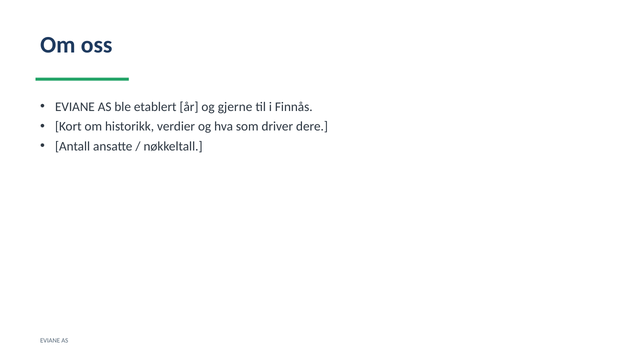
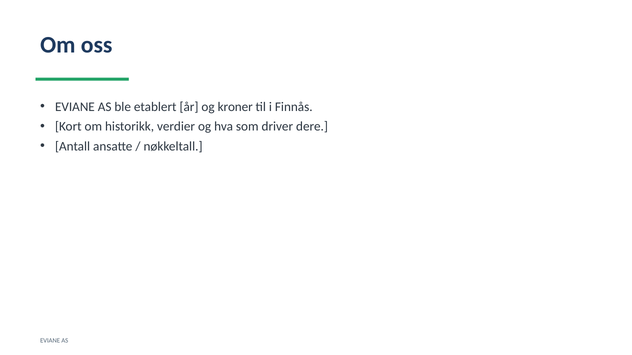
gjerne: gjerne -> kroner (235, 107)
